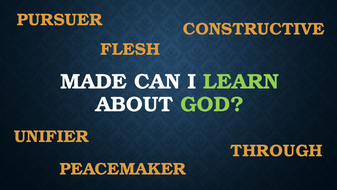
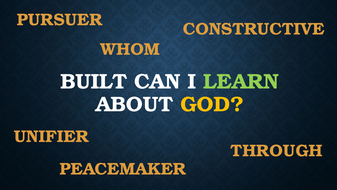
FLESH: FLESH -> WHOM (130, 49)
MADE: MADE -> BUILT (94, 81)
GOD colour: light green -> yellow (212, 104)
